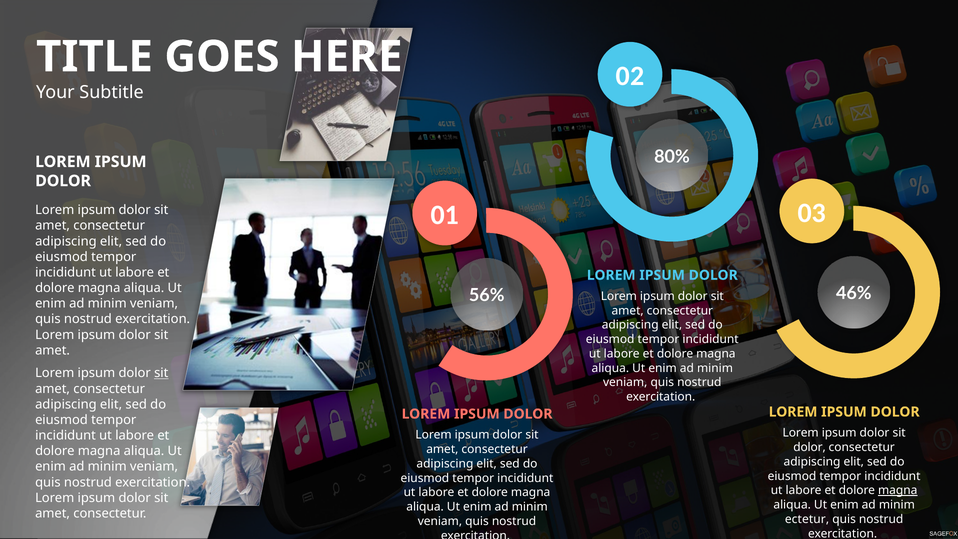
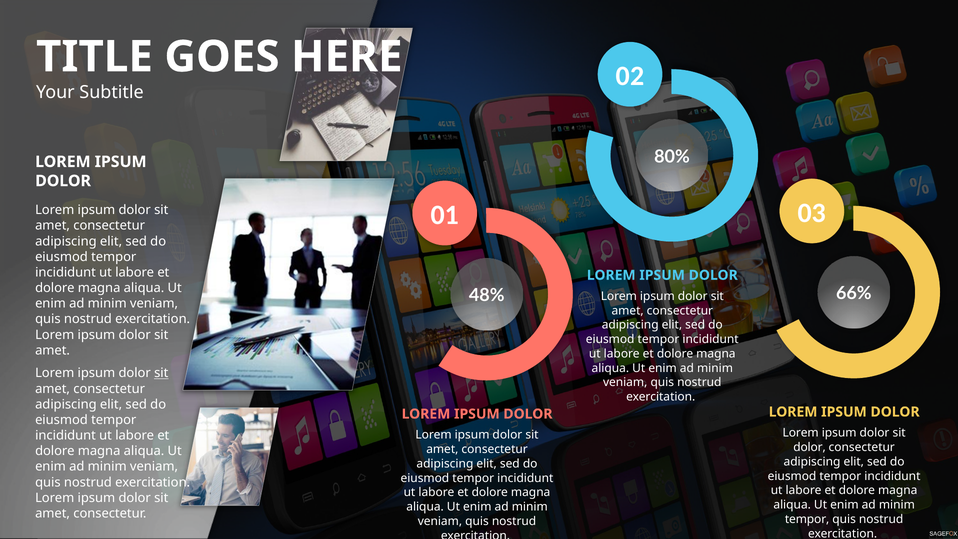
46%: 46% -> 66% (854, 293)
56%: 56% -> 48% (487, 295)
magna underline: present -> none (898, 490)
ectetur: ectetur -> tempor (807, 519)
